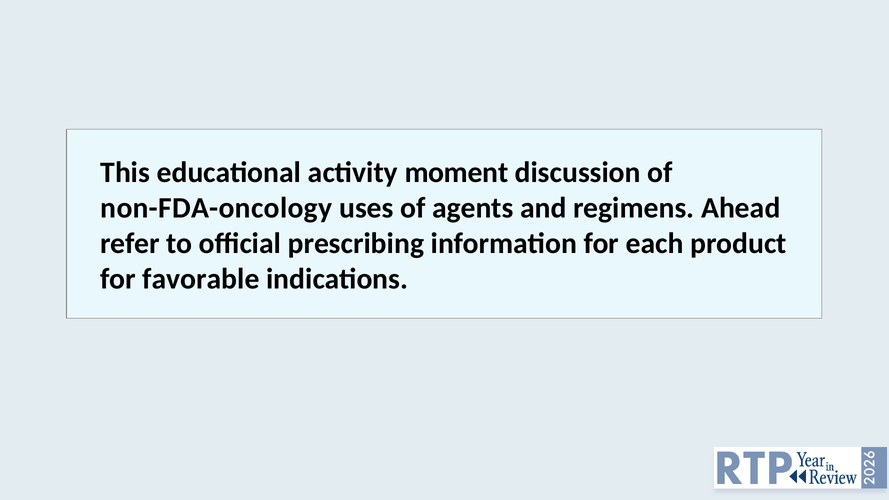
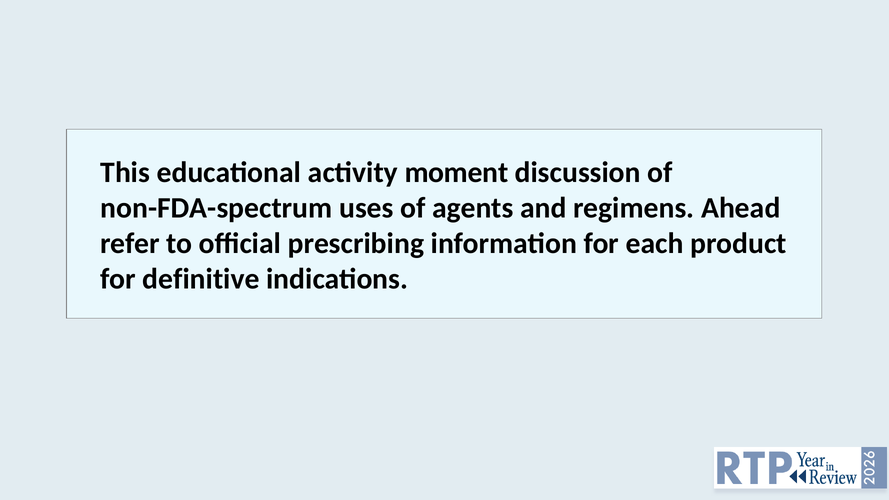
non-FDA-oncology: non-FDA-oncology -> non-FDA-spectrum (216, 208)
favorable: favorable -> definitive (201, 279)
